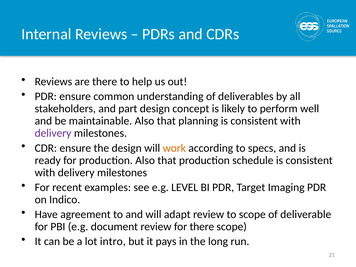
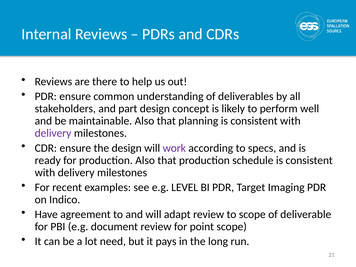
work colour: orange -> purple (174, 148)
for there: there -> point (202, 227)
intro: intro -> need (113, 241)
